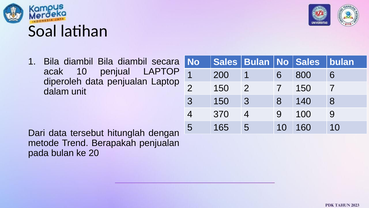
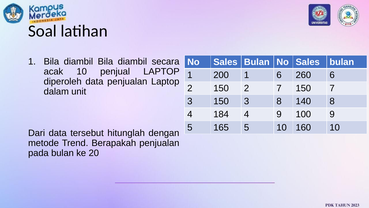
800: 800 -> 260 (303, 75)
370: 370 -> 184 (221, 114)
